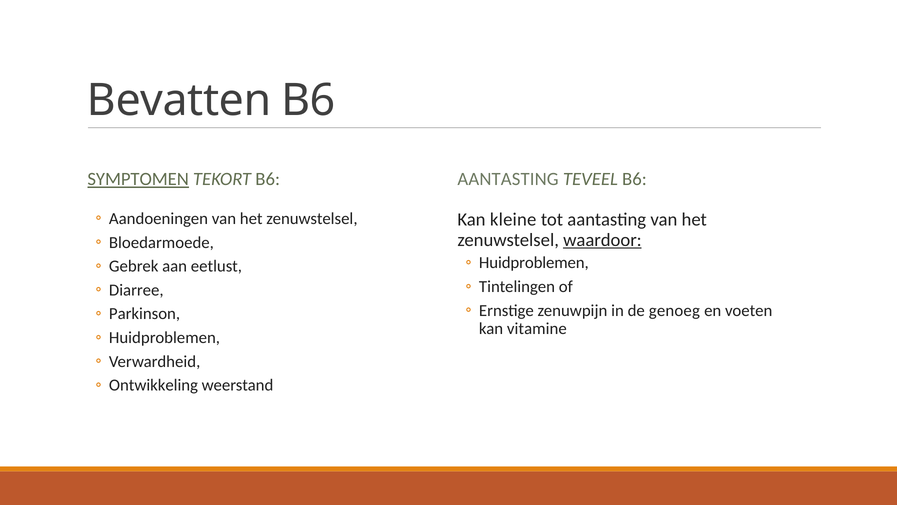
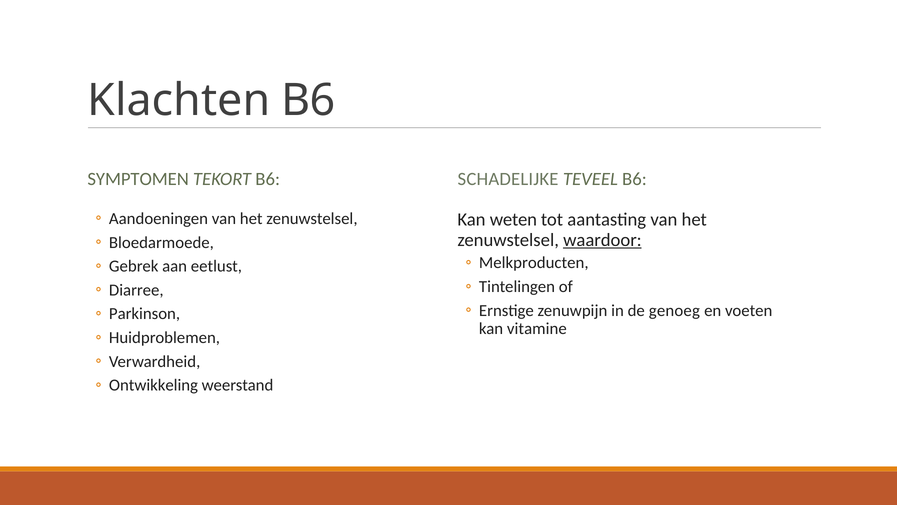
Bevatten: Bevatten -> Klachten (179, 100)
SYMPTOMEN underline: present -> none (138, 179)
AANTASTING: AANTASTING -> SCHADELIJKE (508, 179)
kleine: kleine -> weten (513, 220)
Huidproblemen: Huidproblemen -> Melkproducten (534, 263)
